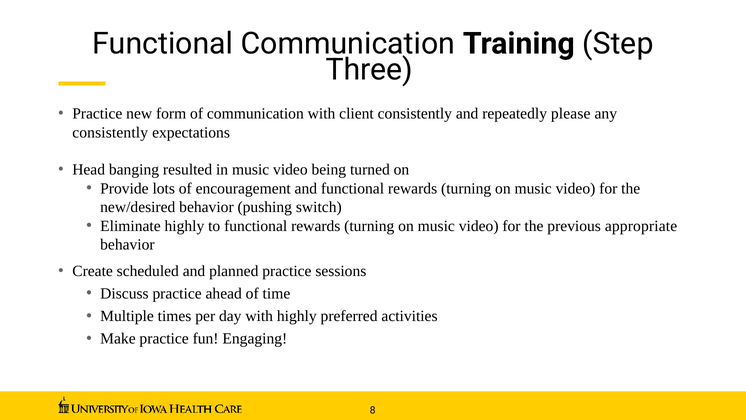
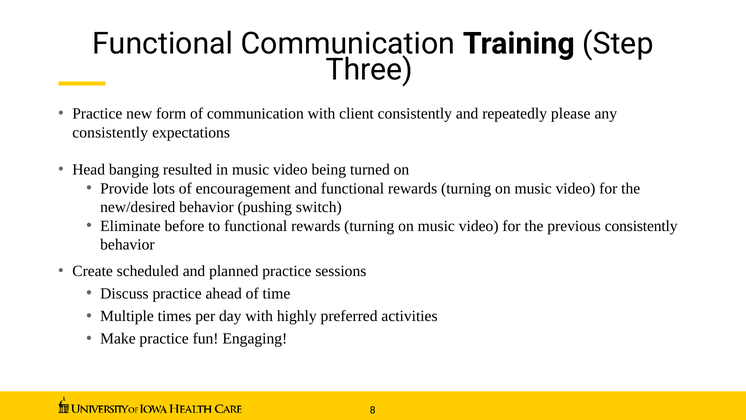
Eliminate highly: highly -> before (184, 226)
previous appropriate: appropriate -> consistently (641, 226)
